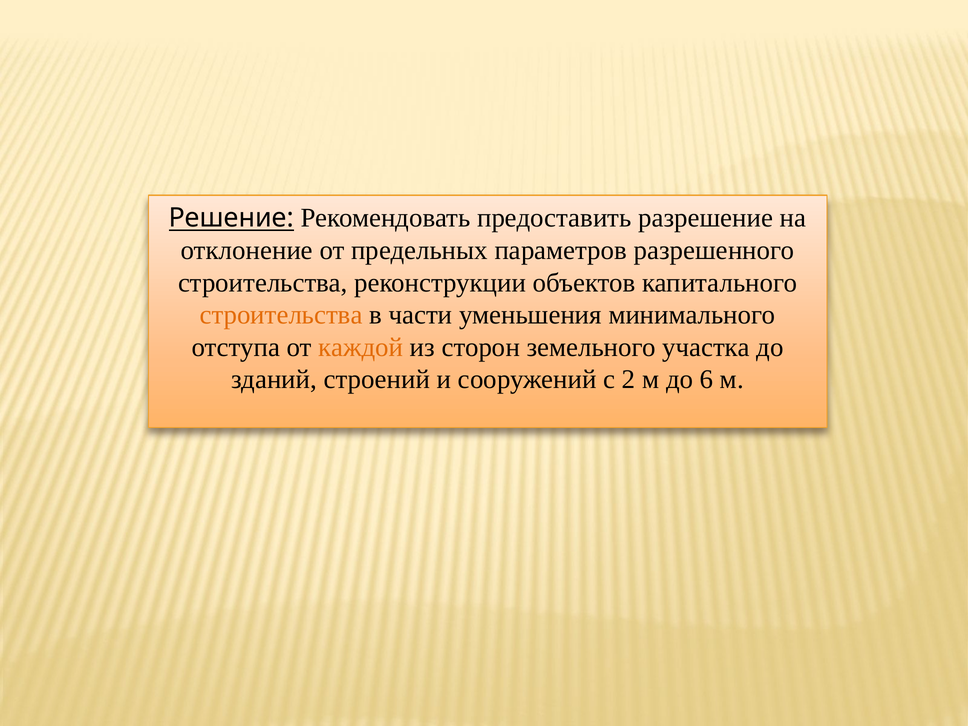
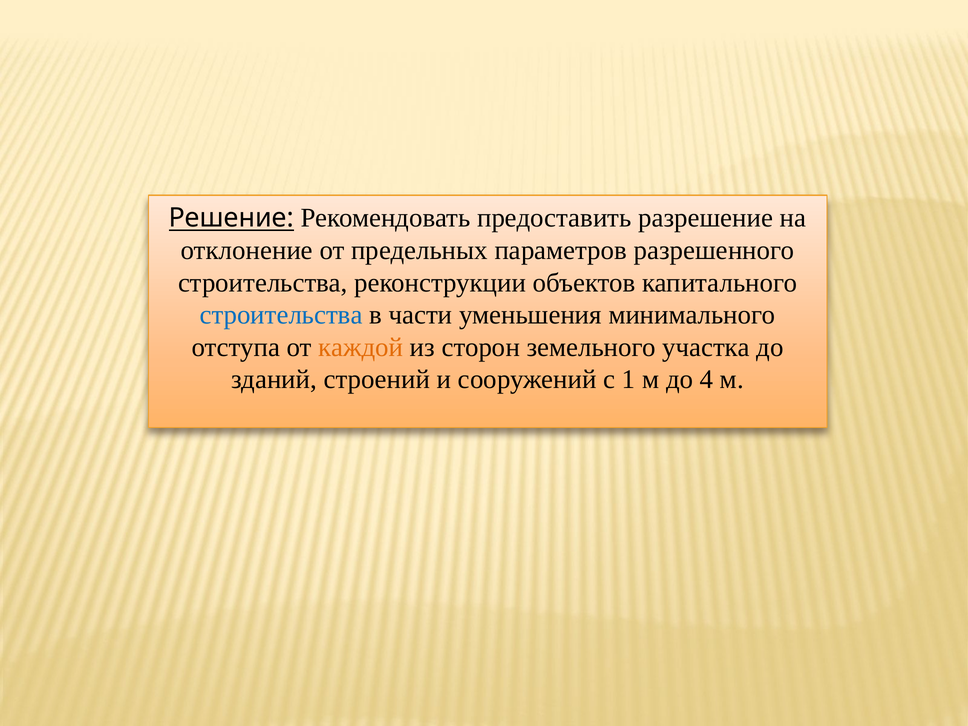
строительства colour: orange -> blue (281, 315)
2: 2 -> 1 (629, 379)
6: 6 -> 4 (707, 379)
